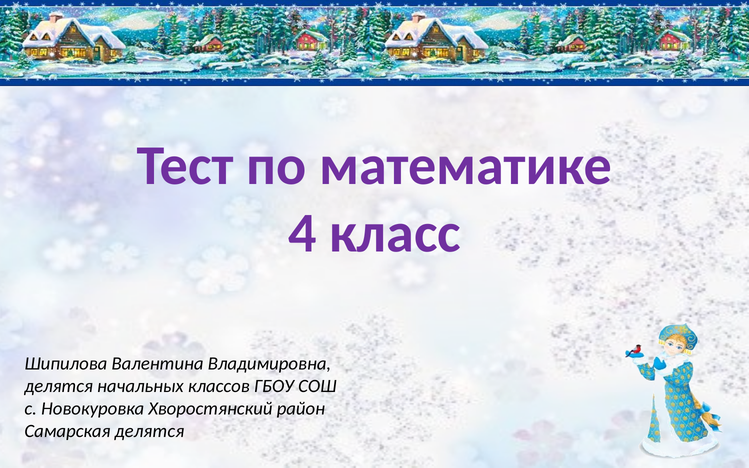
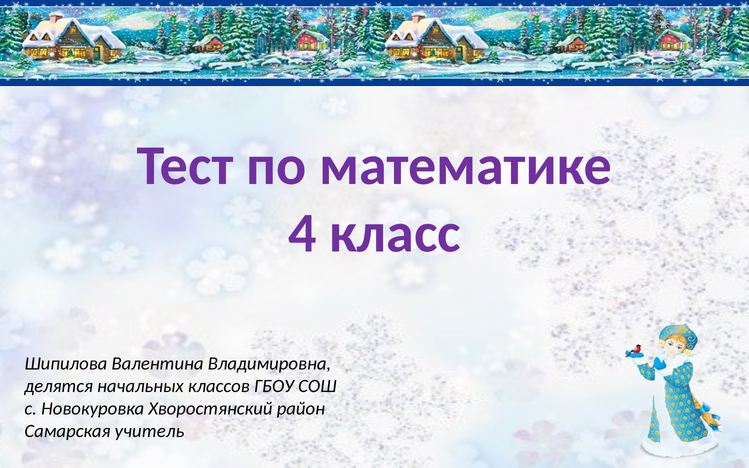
Самарская делятся: делятся -> учитель (150, 431)
